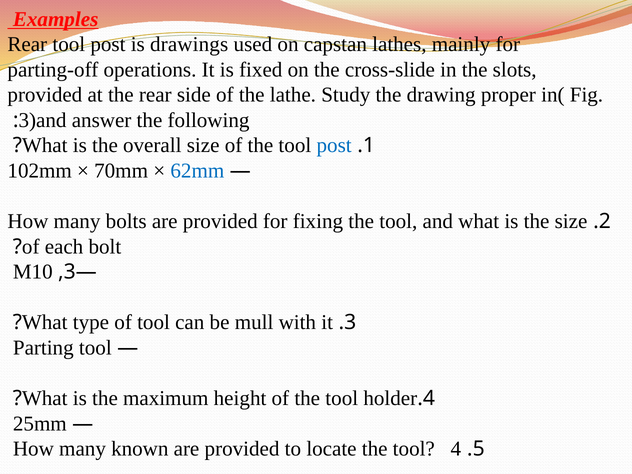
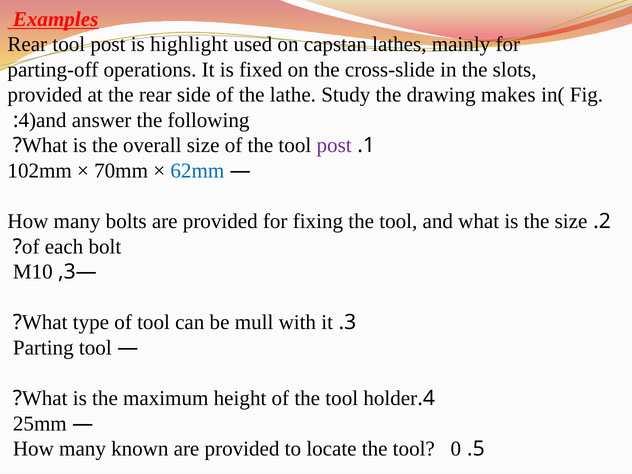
drawings: drawings -> highlight (189, 44)
proper: proper -> makes (508, 95)
3)and: 3)and -> 4)and (43, 120)
post colour: blue -> purple (334, 145)
the tool 4: 4 -> 0 (456, 449)
